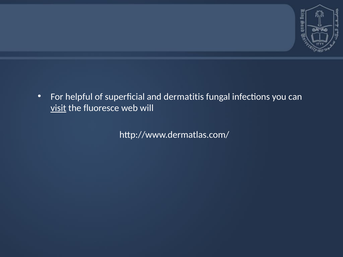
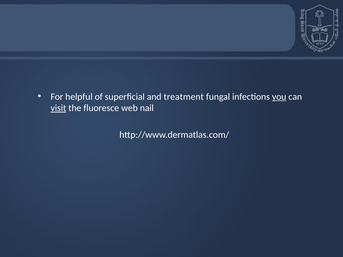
dermatitis: dermatitis -> treatment (184, 97)
you underline: none -> present (279, 97)
will: will -> nail (147, 108)
